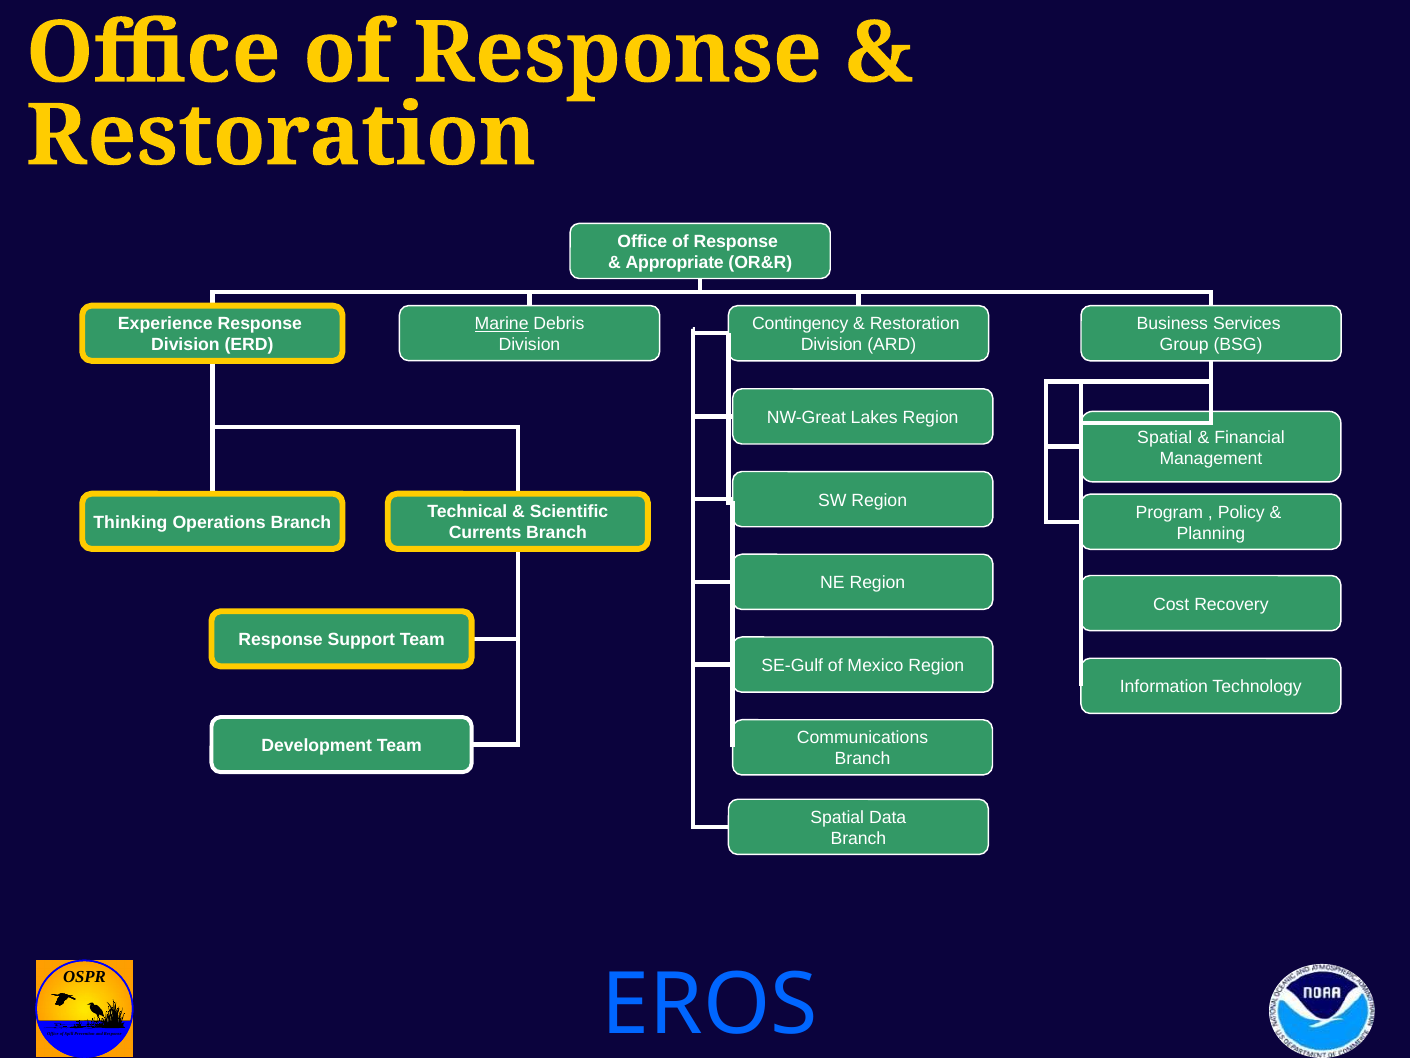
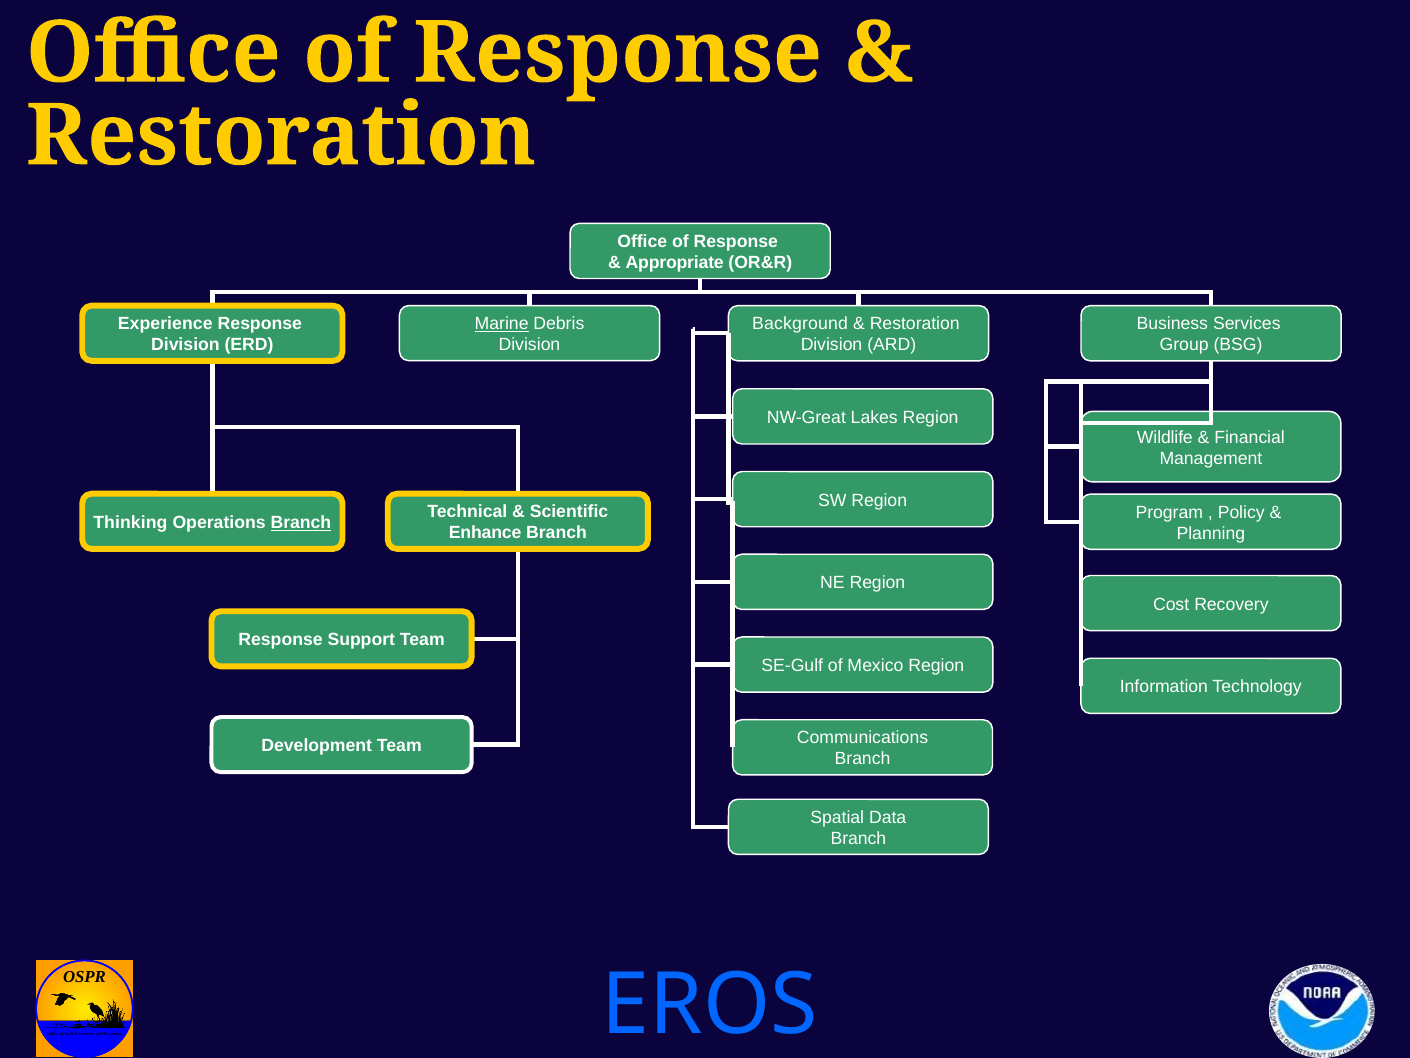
Contingency: Contingency -> Background (800, 324)
Spatial: Spatial -> Wildlife (1165, 437)
Branch underline: none -> present (301, 522)
Currents: Currents -> Enhance (485, 533)
